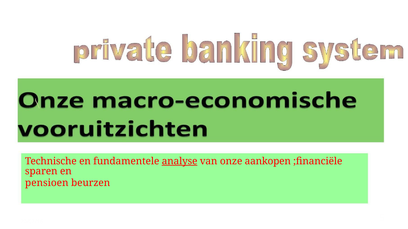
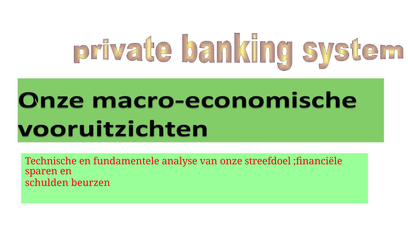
analyse underline: present -> none (180, 162)
aankopen: aankopen -> streefdoel (268, 162)
pensioen: pensioen -> schulden (47, 183)
